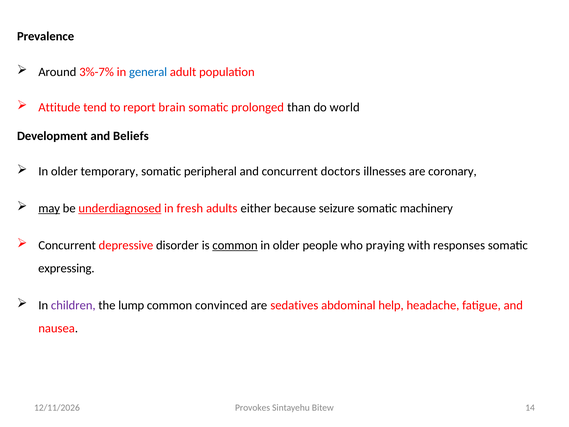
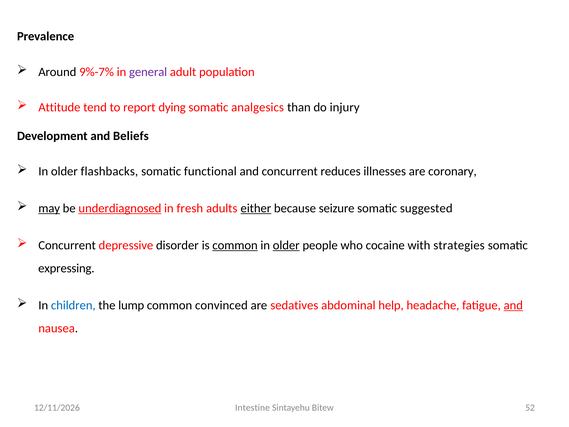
3%-7%: 3%-7% -> 9%-7% (97, 72)
general colour: blue -> purple (148, 72)
brain: brain -> dying (172, 107)
prolonged: prolonged -> analgesics (258, 107)
world: world -> injury (345, 107)
temporary: temporary -> flashbacks (109, 171)
peripheral: peripheral -> functional (210, 171)
doctors: doctors -> reduces (341, 171)
either underline: none -> present (256, 208)
machinery: machinery -> suggested (426, 208)
older underline: none -> present (286, 245)
praying: praying -> cocaine (385, 245)
responses: responses -> strategies (459, 245)
children colour: purple -> blue (73, 305)
and underline: none -> present (513, 305)
Provokes: Provokes -> Intestine (252, 407)
14: 14 -> 52 (530, 407)
